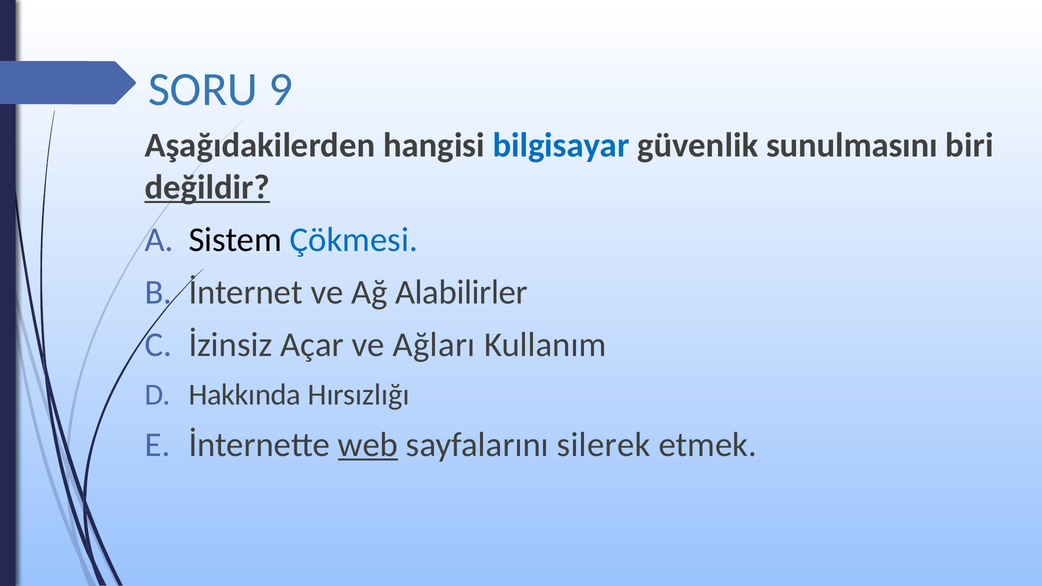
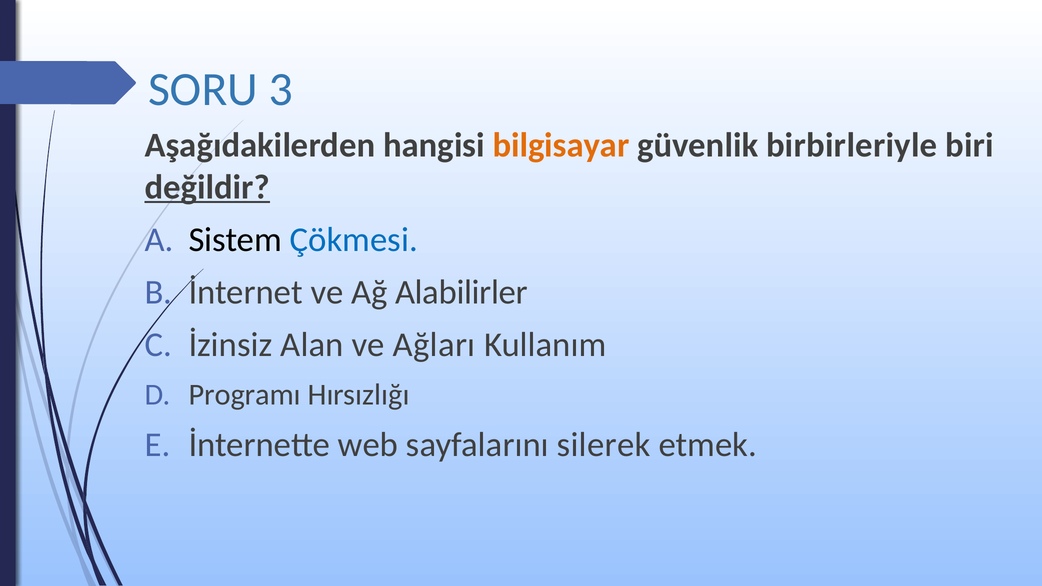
9: 9 -> 3 (281, 89)
bilgisayar colour: blue -> orange (561, 146)
sunulmasını: sunulmasını -> birbirleriyle (852, 146)
Açar: Açar -> Alan (312, 345)
Hakkında: Hakkında -> Programı (245, 395)
web underline: present -> none (368, 445)
